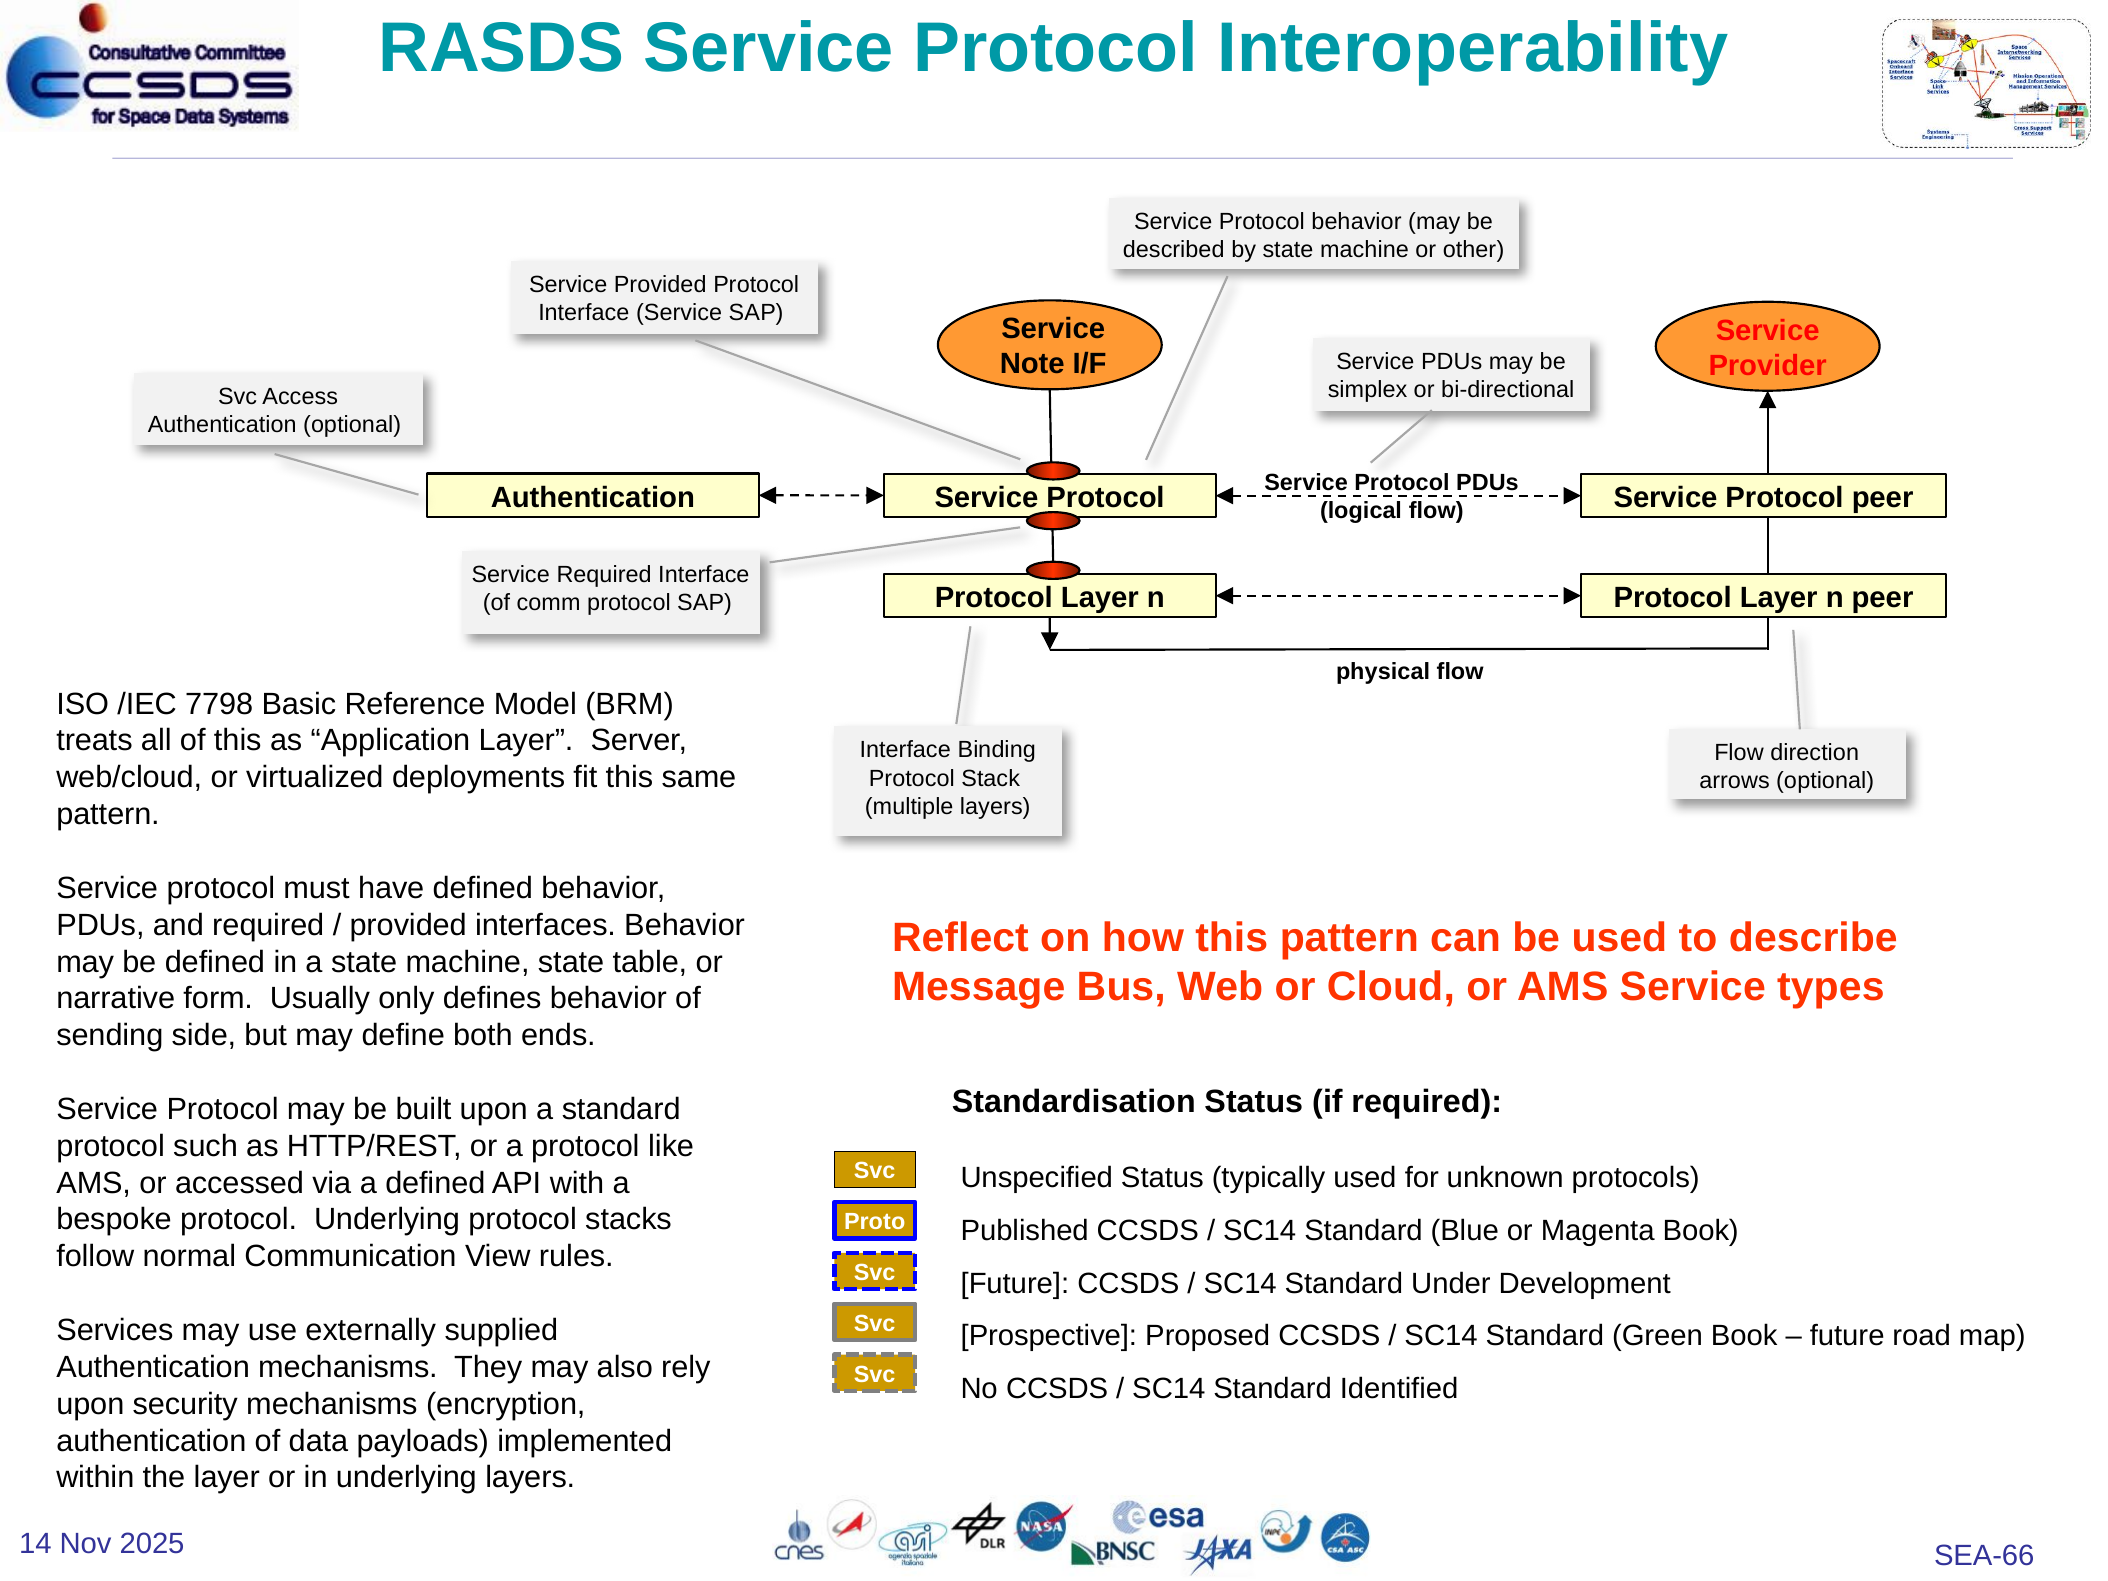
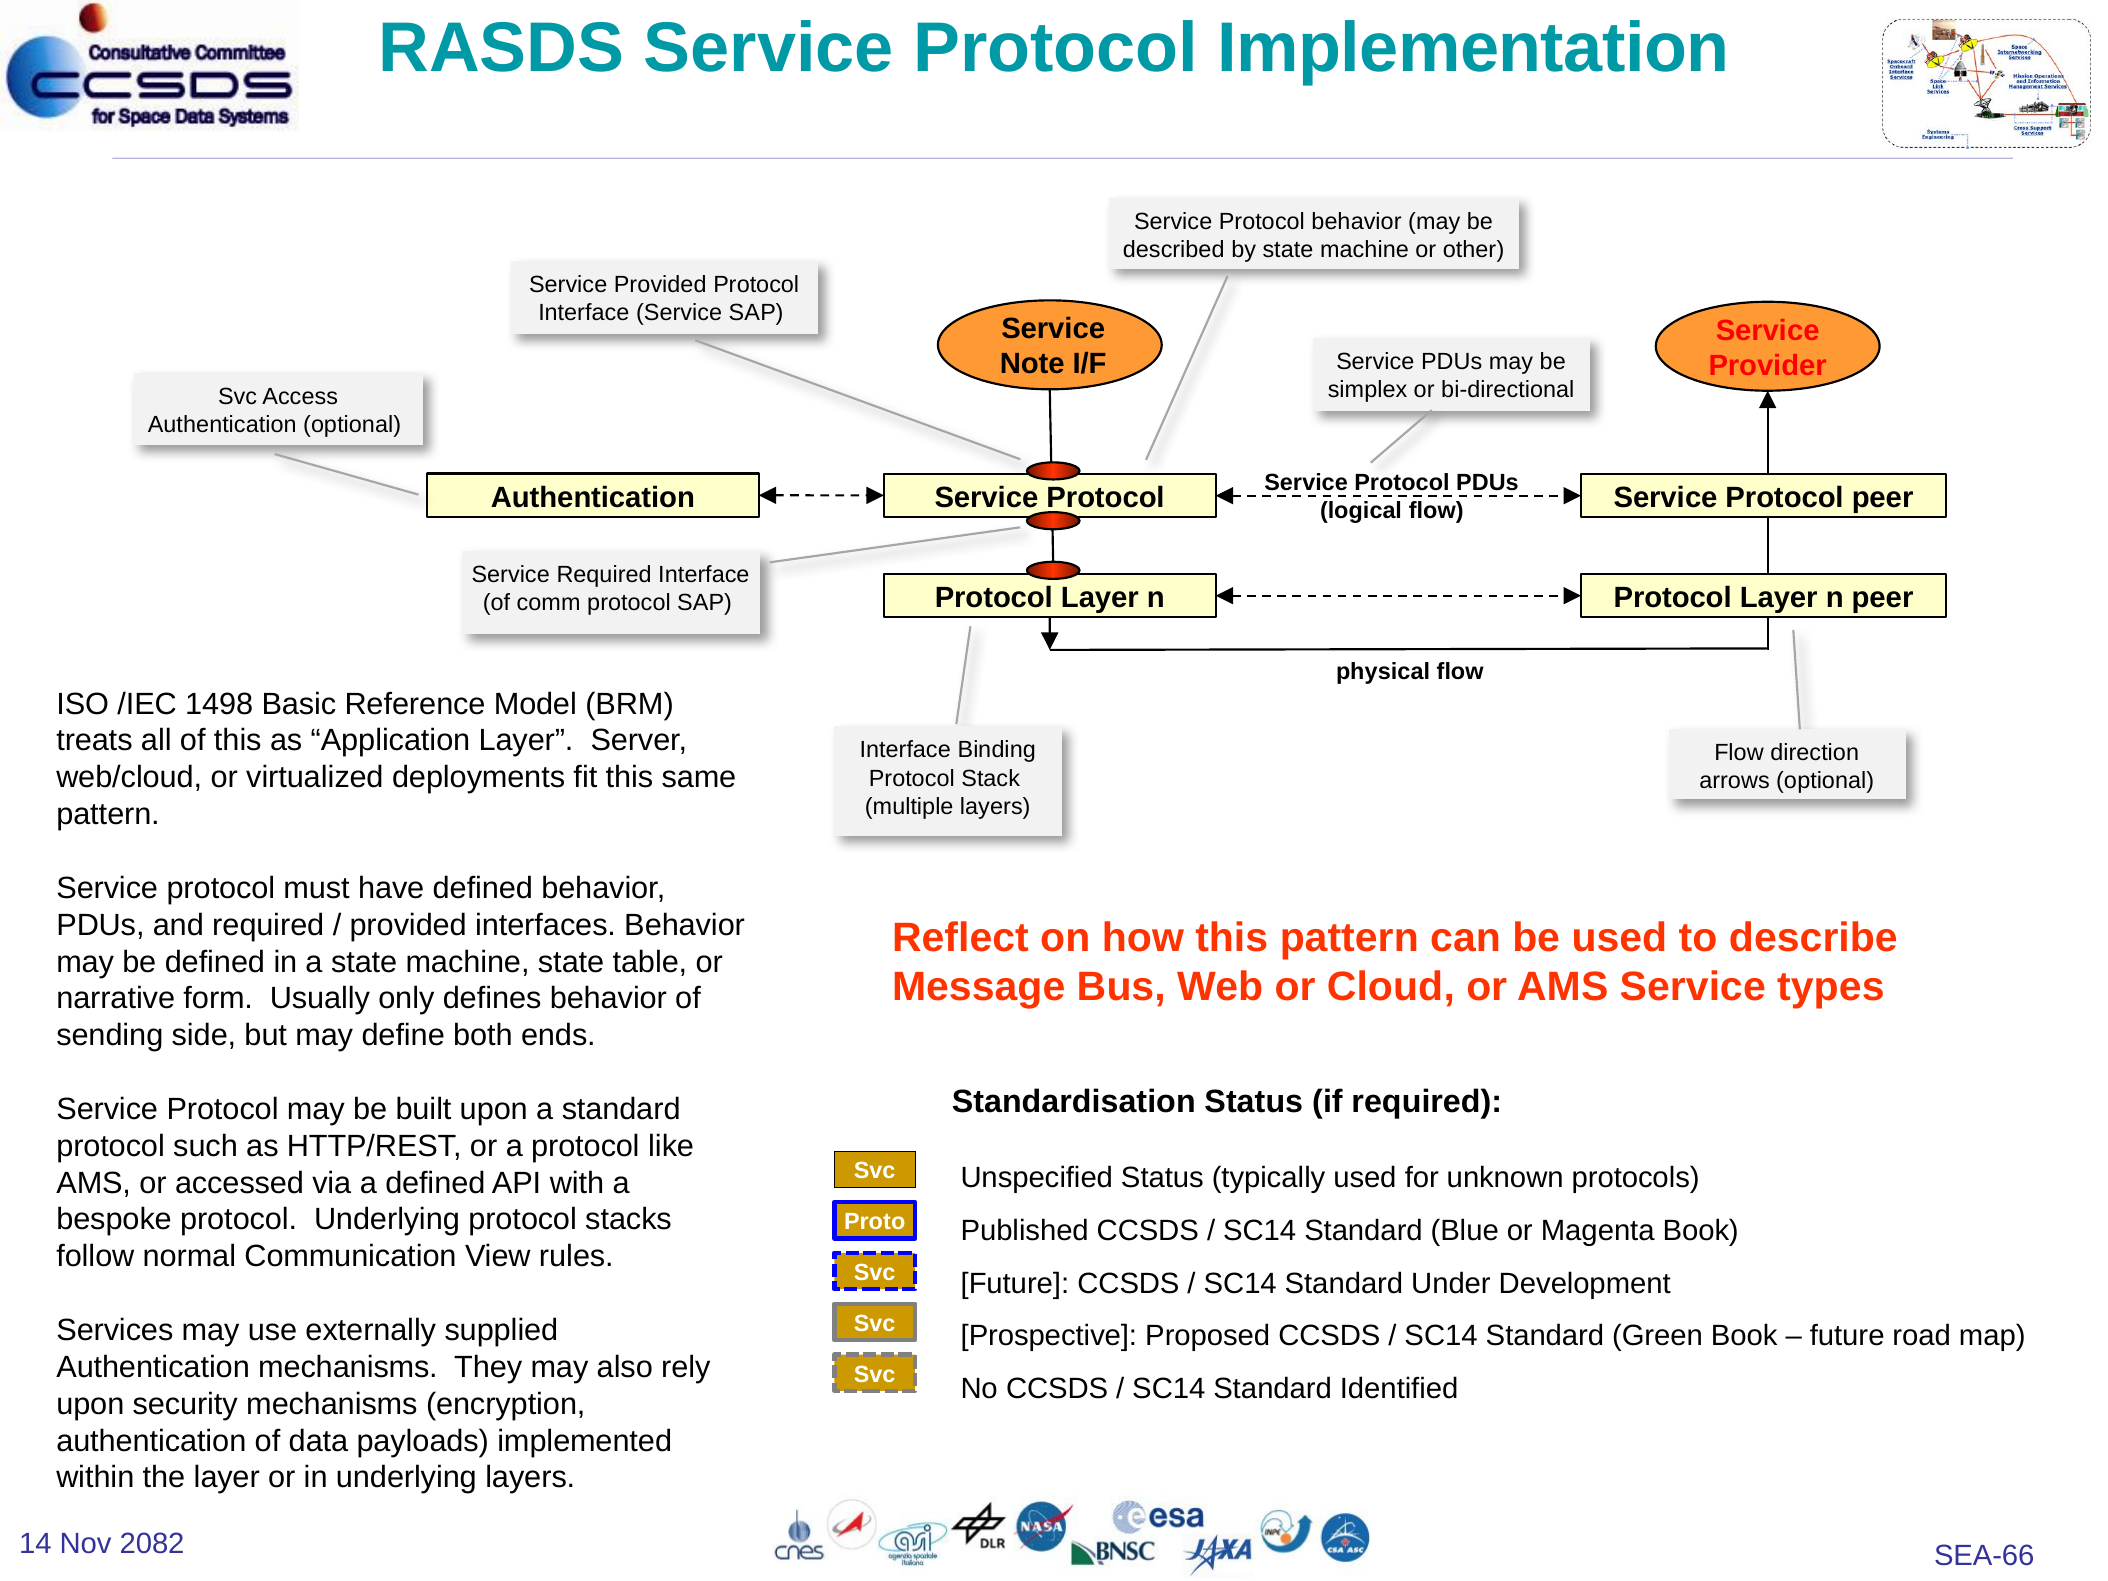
Interoperability: Interoperability -> Implementation (1473, 48)
7798: 7798 -> 1498 (219, 704)
2025: 2025 -> 2082 (152, 1544)
